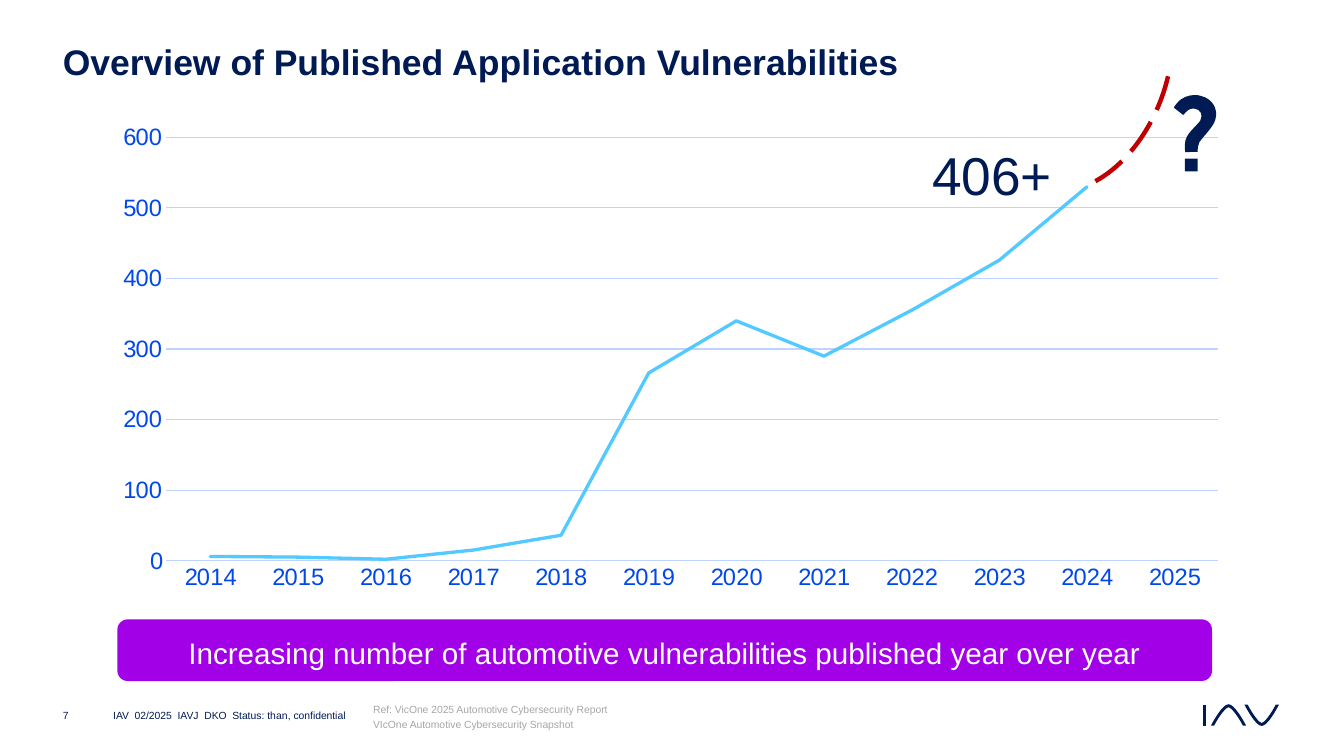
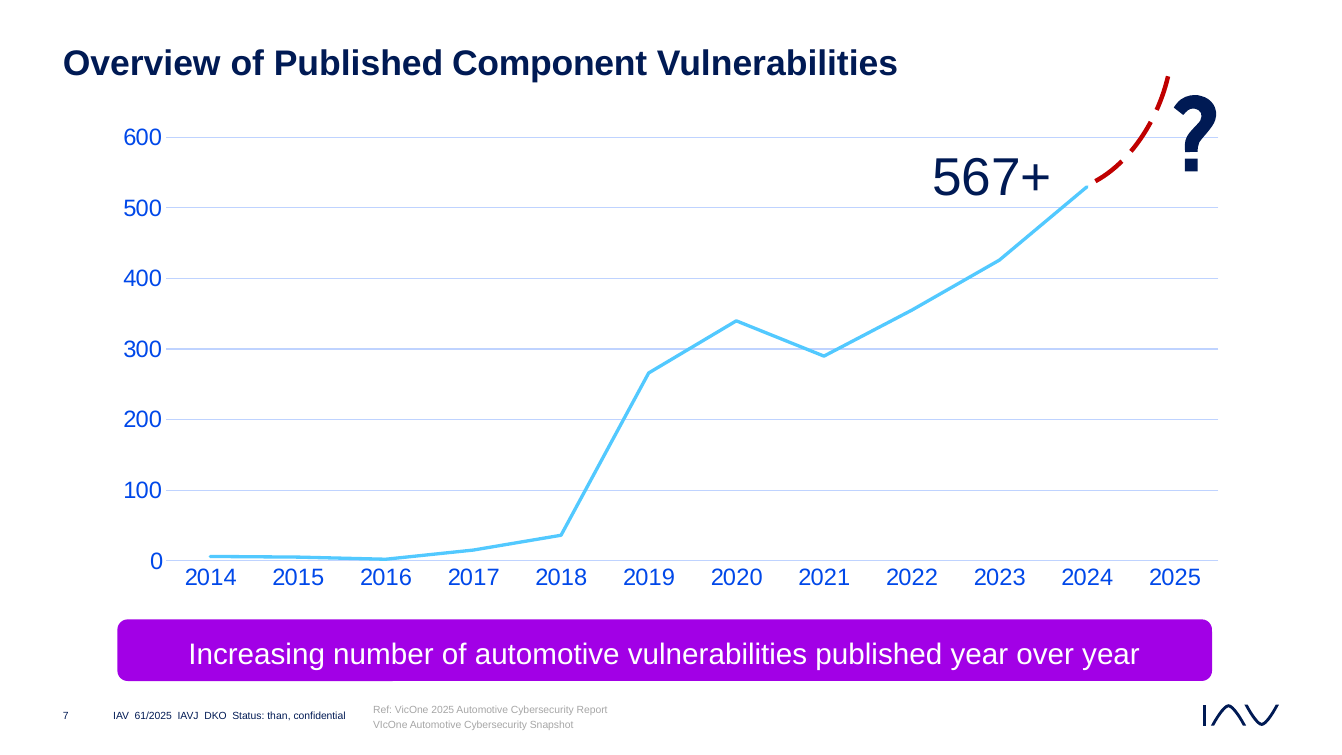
Application: Application -> Component (550, 64)
406+: 406+ -> 567+ (992, 178)
02/2025: 02/2025 -> 61/2025 (153, 716)
